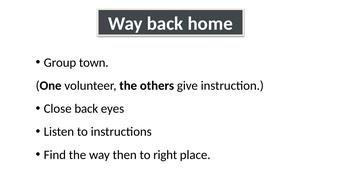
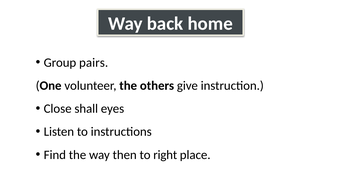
town: town -> pairs (94, 63)
Close back: back -> shall (86, 109)
